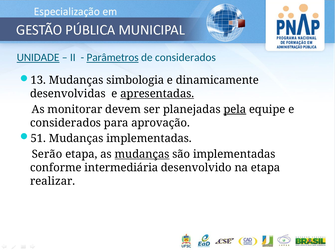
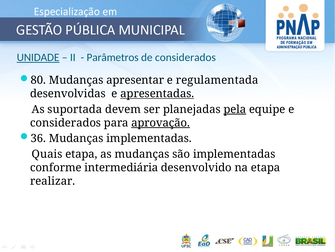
Parâmetros underline: present -> none (113, 57)
13: 13 -> 80 (38, 80)
simbologia: simbologia -> apresentar (135, 80)
dinamicamente: dinamicamente -> regulamentada (217, 80)
monitorar: monitorar -> suportada (75, 109)
aprovação underline: none -> present (161, 122)
51: 51 -> 36 (38, 138)
Serão: Serão -> Quais (47, 154)
mudanças underline: present -> none (142, 154)
